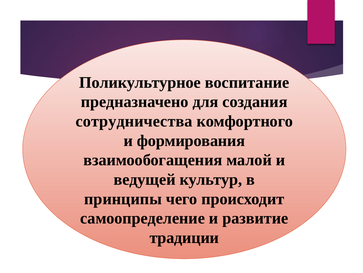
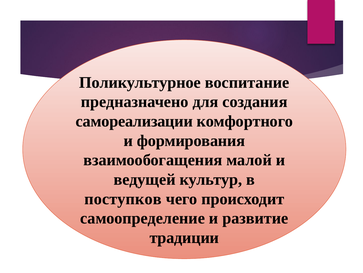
сотрудничества: сотрудничества -> самореализации (134, 121)
принципы: принципы -> поступков (123, 198)
